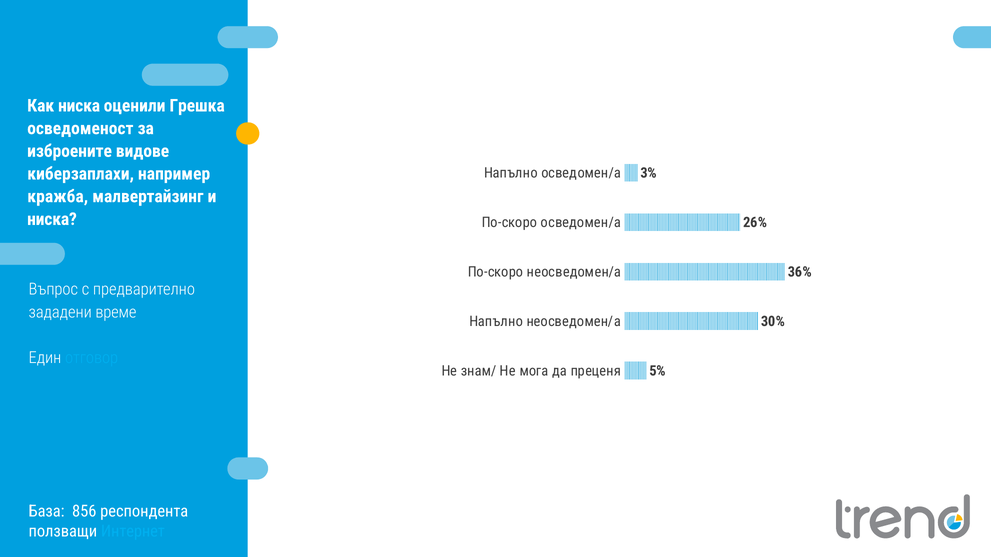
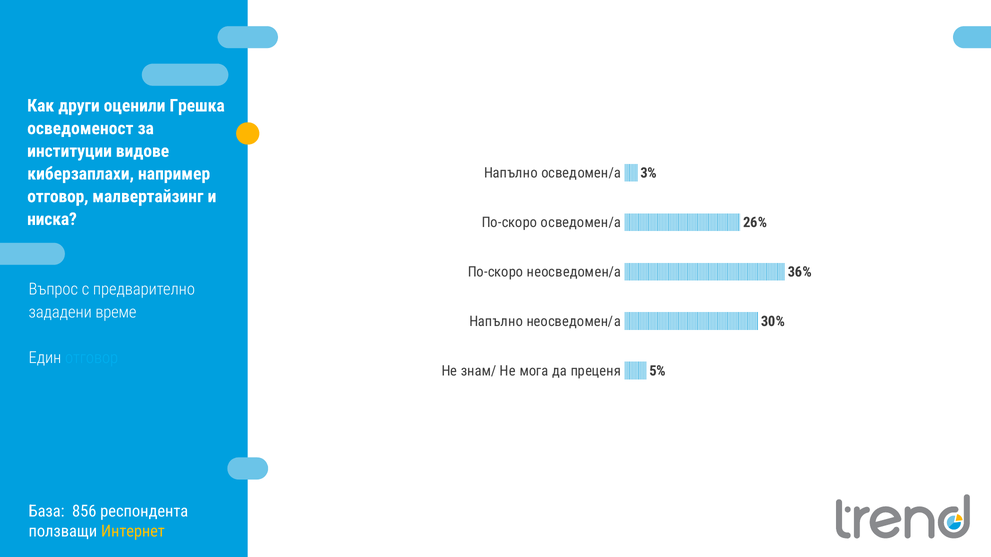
Как ниска: ниска -> други (79, 106)
изброените: изброените -> институции (70, 151)
кражба: кражба -> отговор (58, 197)
Интернет colour: light blue -> yellow (133, 532)
